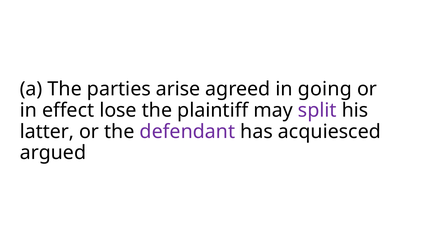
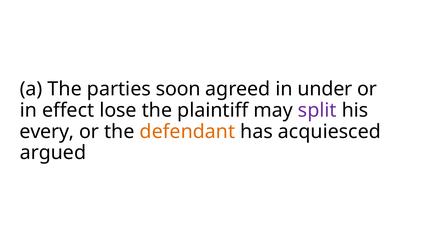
arise: arise -> soon (178, 89)
going: going -> under (325, 89)
latter: latter -> every (47, 132)
defendant colour: purple -> orange (187, 132)
